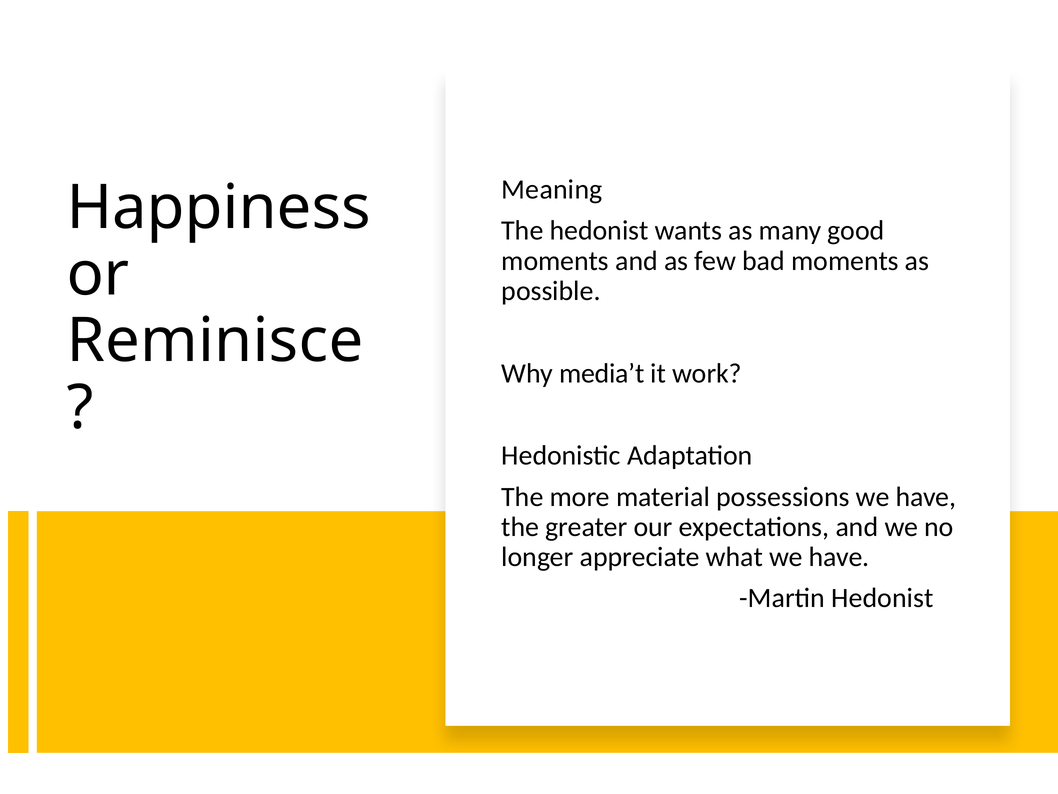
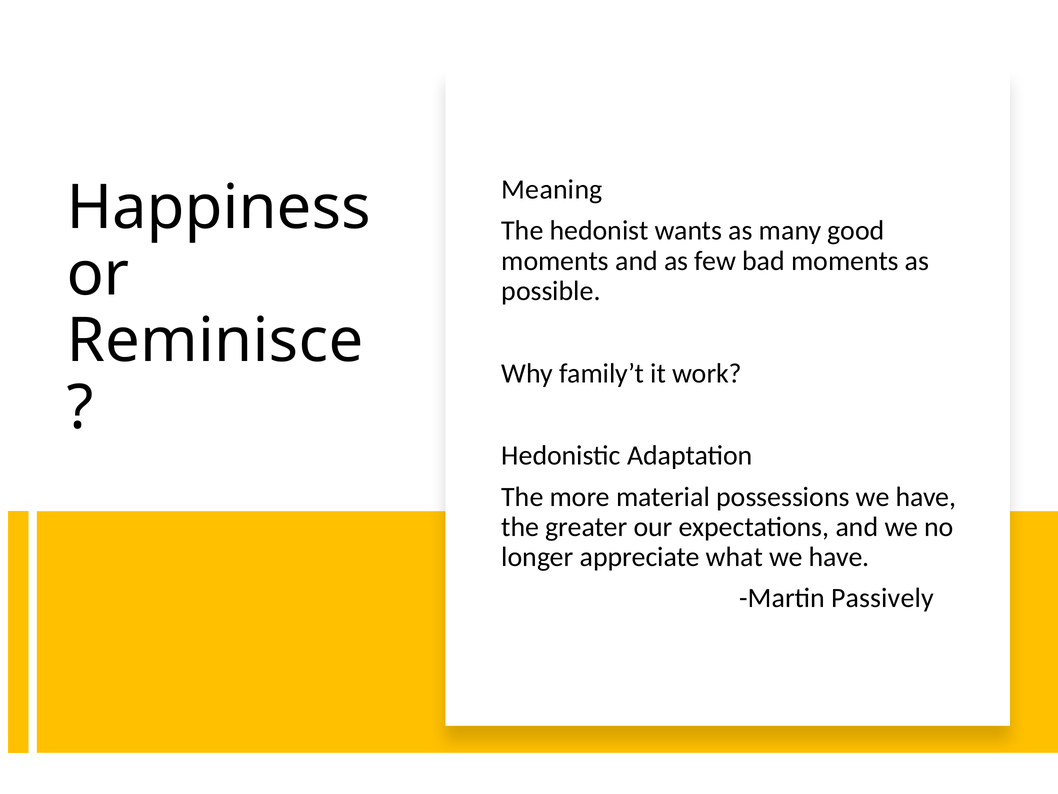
media’t: media’t -> family’t (602, 373)
Martin Hedonist: Hedonist -> Passively (882, 598)
